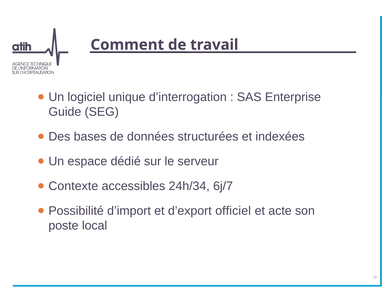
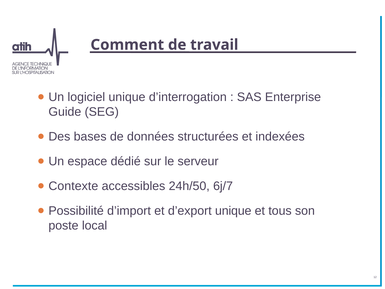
24h/34: 24h/34 -> 24h/50 (189, 186)
d’export officiel: officiel -> unique (233, 211)
acte: acte -> tous (280, 211)
